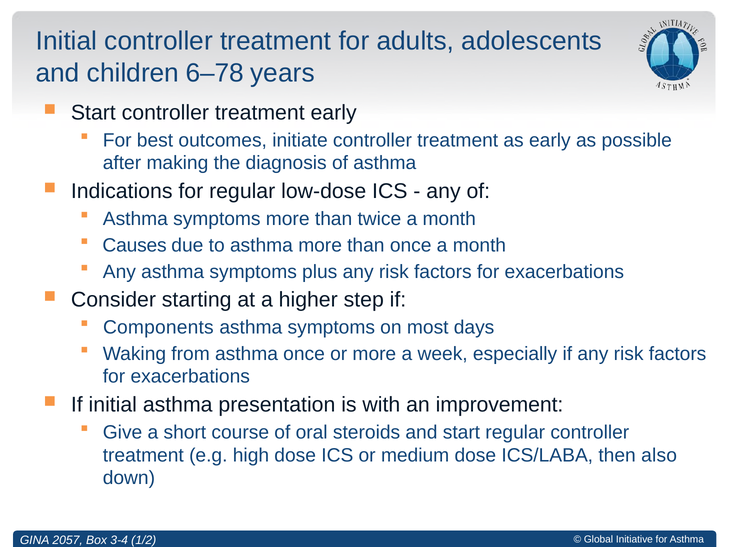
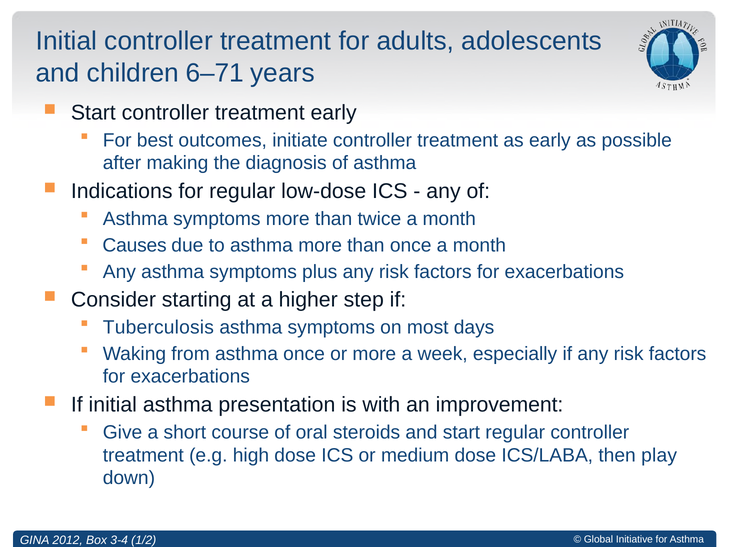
6–78: 6–78 -> 6–71 (215, 73)
Components: Components -> Tuberculosis (158, 327)
also: also -> play (659, 455)
2057: 2057 -> 2012 (68, 540)
